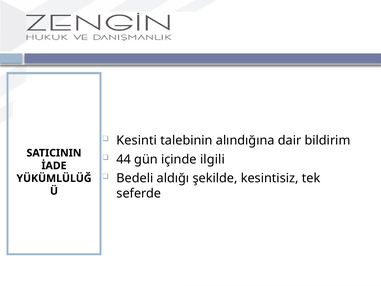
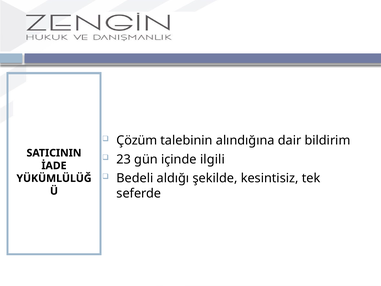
Kesinti: Kesinti -> Çözüm (137, 140)
44: 44 -> 23 (124, 159)
